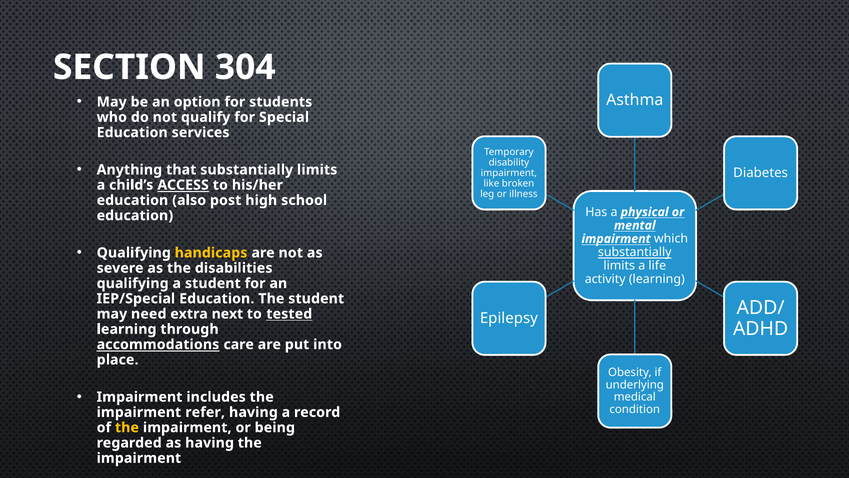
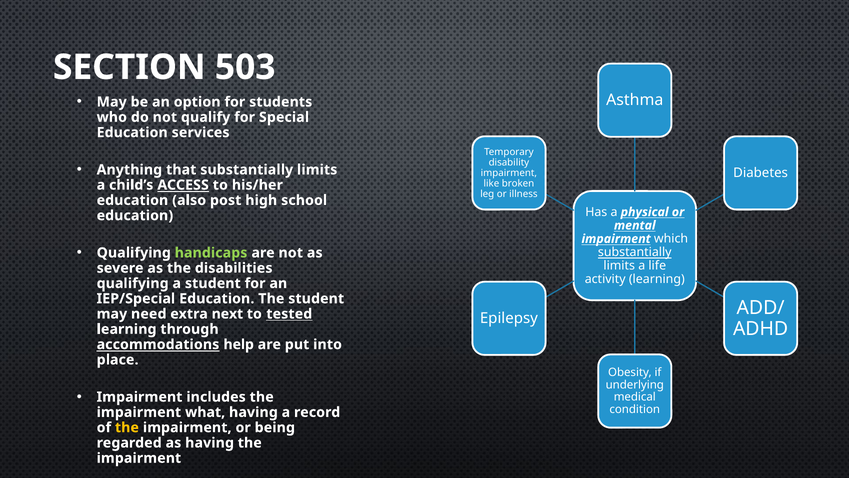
304: 304 -> 503 (245, 67)
handicaps colour: yellow -> light green (211, 253)
care: care -> help (239, 344)
refer: refer -> what (205, 412)
